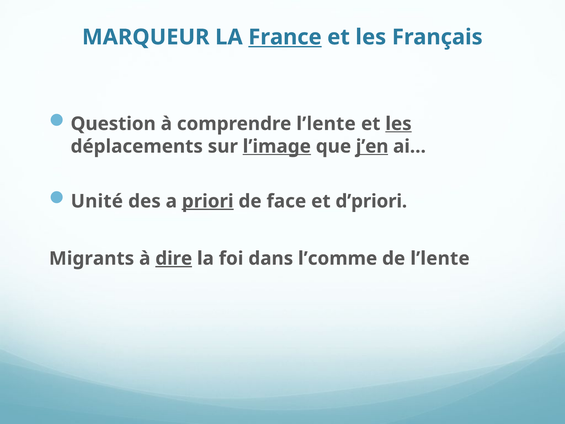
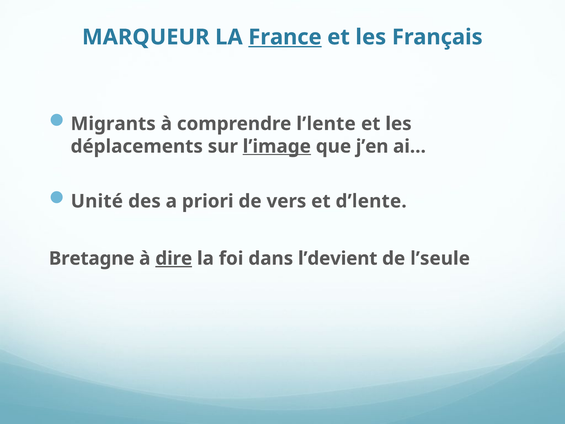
Question: Question -> Migrants (113, 124)
les underline: present -> none (398, 124)
j’en underline: present -> none (372, 146)
priori underline: present -> none (208, 201)
face: face -> vers (286, 201)
d’priori: d’priori -> d’lente (371, 201)
Migrants: Migrants -> Bretagne (92, 258)
l’comme: l’comme -> l’devient (338, 258)
de l’lente: l’lente -> l’seule (440, 258)
